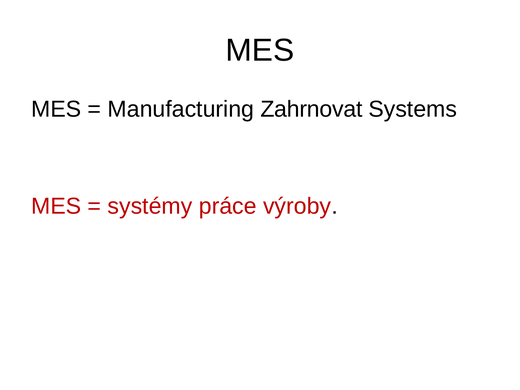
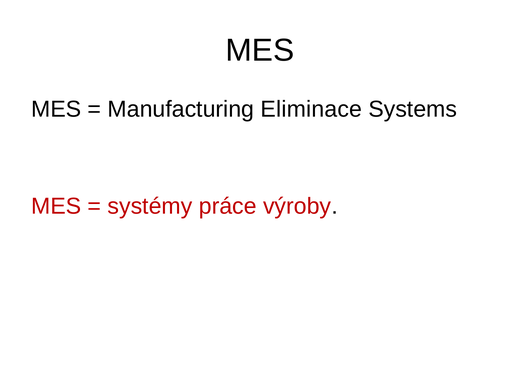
Zahrnovat: Zahrnovat -> Eliminace (311, 109)
